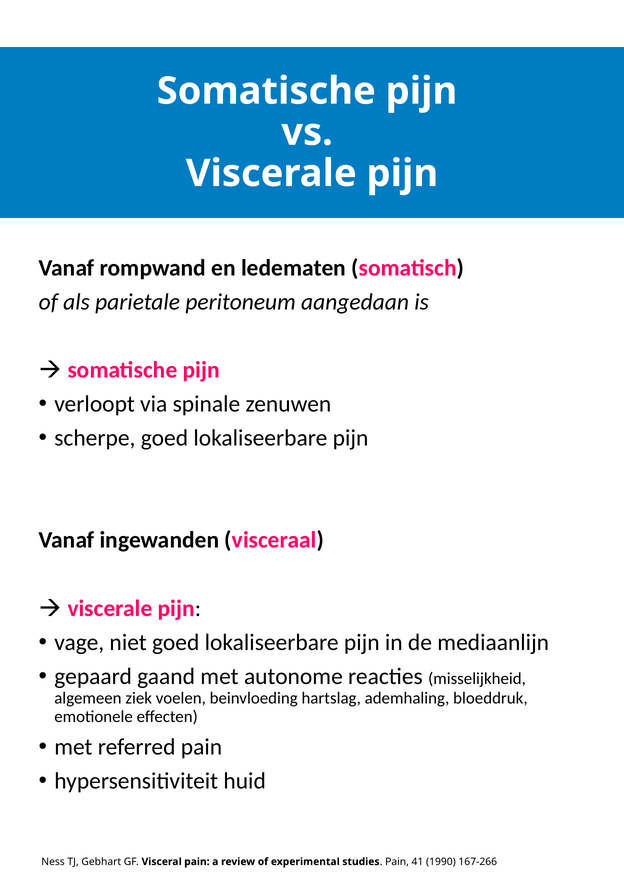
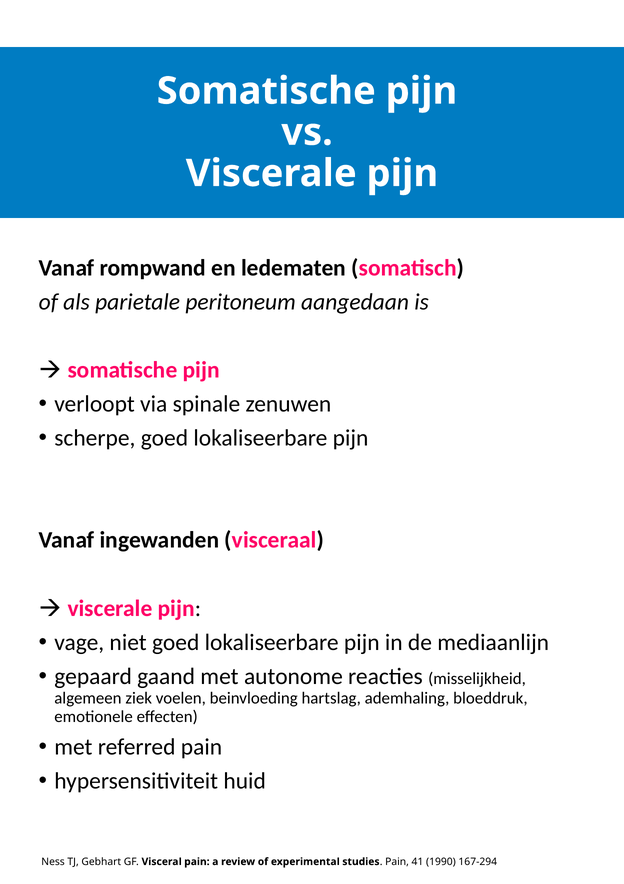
167-266: 167-266 -> 167-294 (478, 862)
